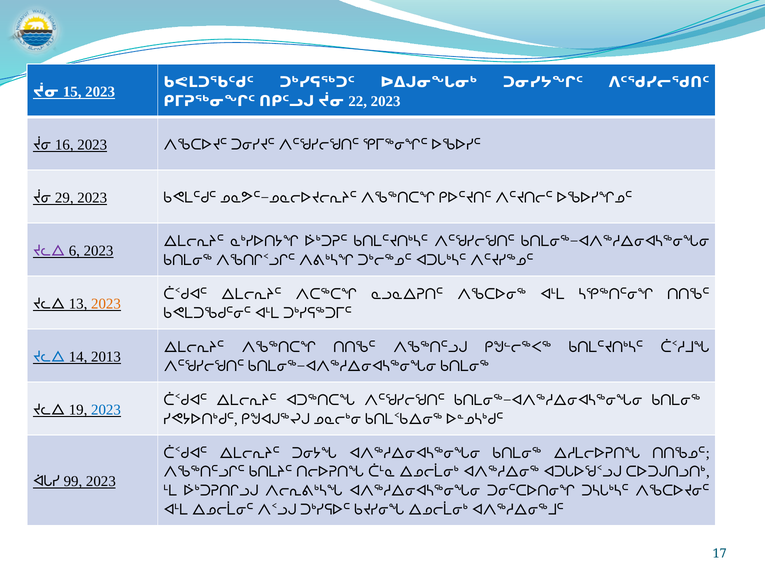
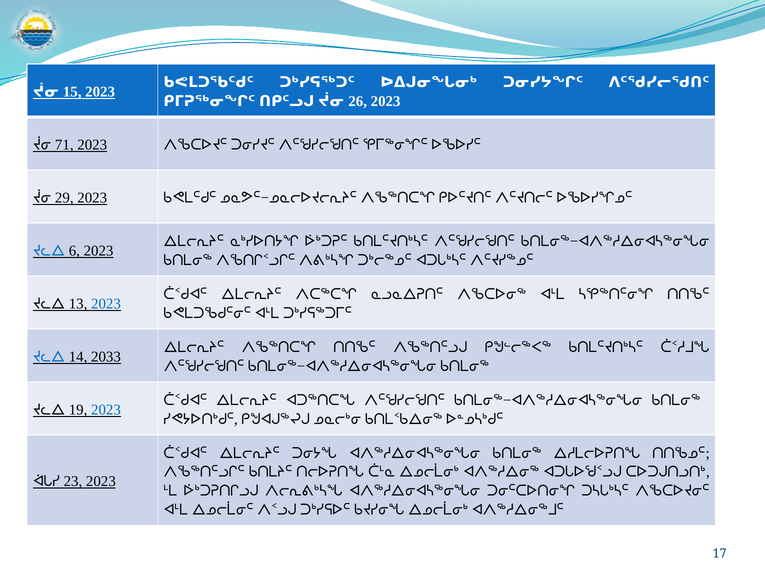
22: 22 -> 26 (358, 101)
16: 16 -> 71 (64, 145)
ᔪᓚᐃ colour: purple -> blue (49, 251)
2023 colour: orange -> blue (106, 304)
2013: 2013 -> 2033 (106, 357)
99: 99 -> 23 (73, 481)
